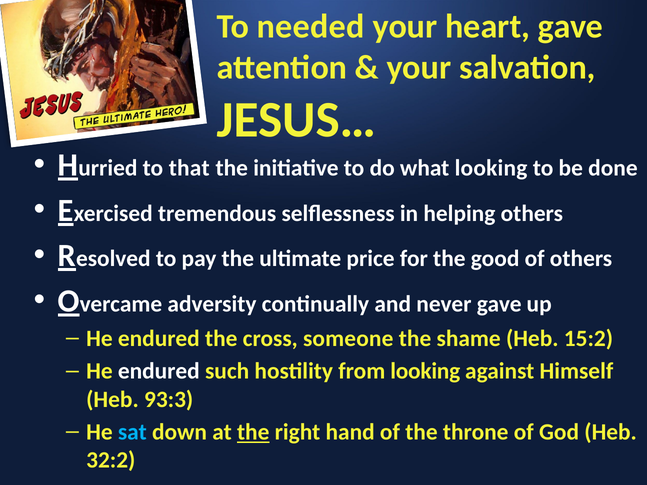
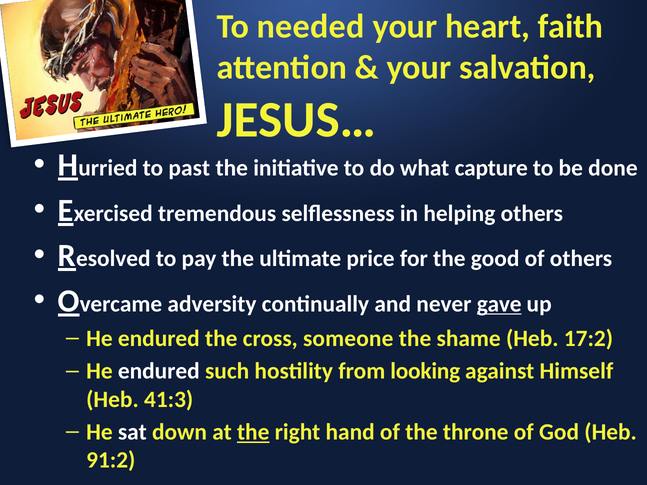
heart gave: gave -> faith (570, 27)
that: that -> past (189, 168)
what looking: looking -> capture (491, 168)
gave underline: none -> present (499, 304)
15:2: 15:2 -> 17:2 (588, 339)
93:3: 93:3 -> 41:3 (169, 400)
sat colour: light blue -> white (132, 432)
32:2: 32:2 -> 91:2 (111, 460)
